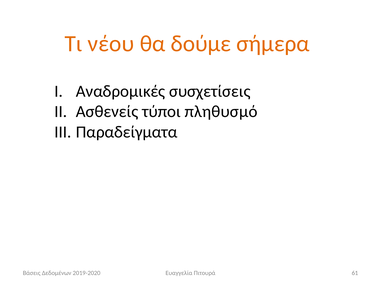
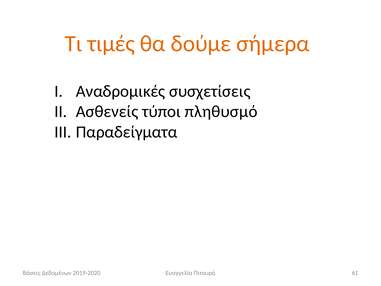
νέου: νέου -> τιμές (111, 44)
